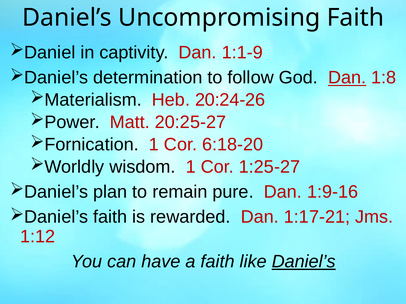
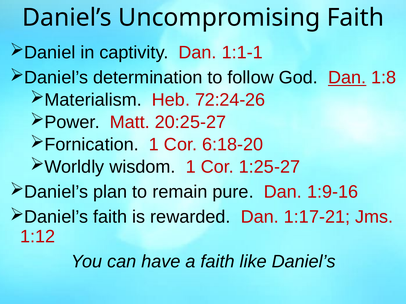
1:1-9: 1:1-9 -> 1:1-1 (242, 53)
20:24-26: 20:24-26 -> 72:24-26 (230, 100)
Daniel’s underline: present -> none (304, 262)
